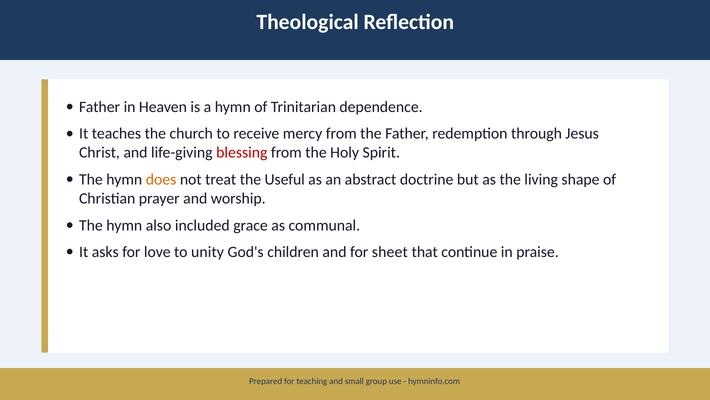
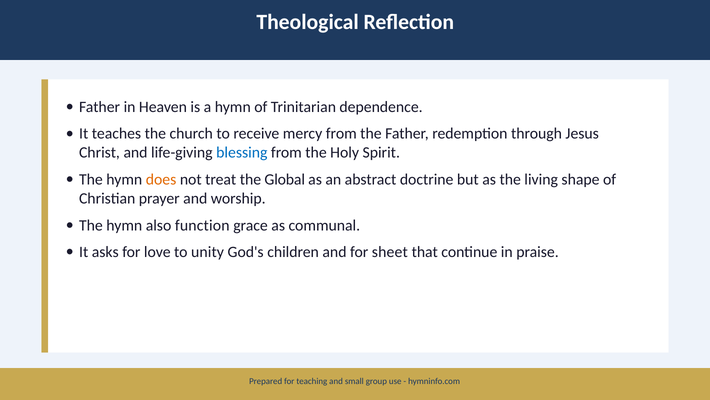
blessing colour: red -> blue (242, 152)
Useful: Useful -> Global (285, 179)
included: included -> function (202, 225)
